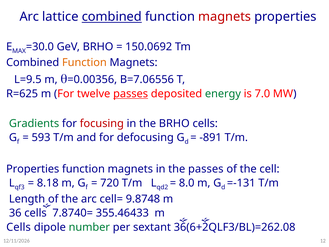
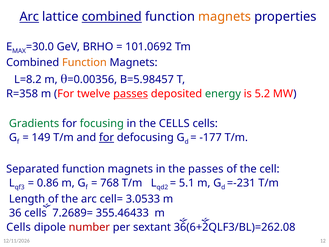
Arc underline: none -> present (29, 17)
magnets colour: red -> orange (225, 17)
150.0692: 150.0692 -> 101.0692 (149, 47)
L=9.5: L=9.5 -> L=8.2 (28, 79)
B=7.06556: B=7.06556 -> B=5.98457 (147, 79)
R=625: R=625 -> R=358 (22, 94)
7.0: 7.0 -> 5.2 (262, 94)
focusing colour: red -> green (102, 123)
the BRHO: BRHO -> CELLS (174, 123)
593: 593 -> 149 (41, 137)
for underline: none -> present (107, 137)
-891: -891 -> -177 (211, 137)
Properties: Properties -> Separated (33, 169)
8.18: 8.18 -> 0.86 (48, 183)
720: 720 -> 768 (110, 183)
8.0: 8.0 -> 5.1 (187, 183)
=-131: =-131 -> =-231 (241, 183)
9.8748: 9.8748 -> 3.0533 (143, 199)
7.8740=: 7.8740= -> 7.2689= (73, 213)
number colour: green -> red (89, 227)
